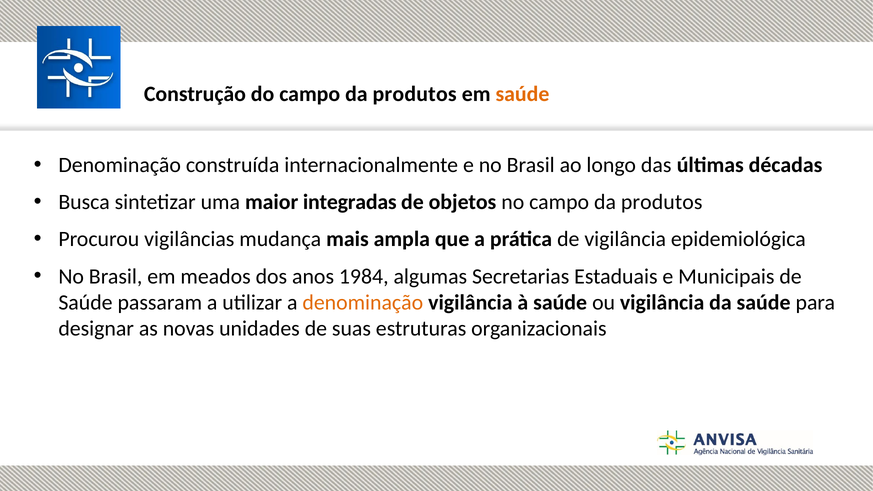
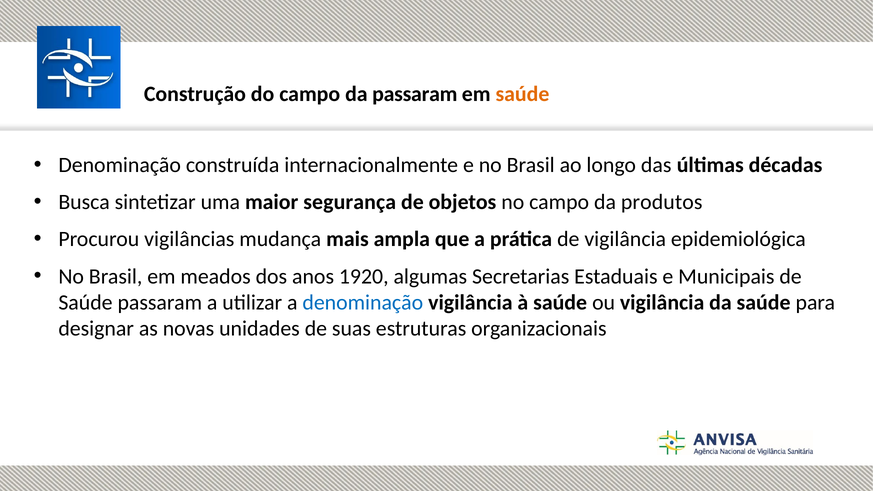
do campo da produtos: produtos -> passaram (415, 94)
integradas: integradas -> segurança (350, 202)
1984: 1984 -> 1920 (364, 276)
denominação colour: orange -> blue (363, 303)
